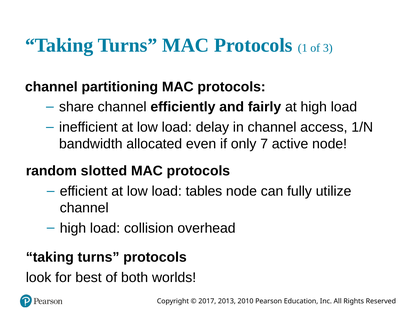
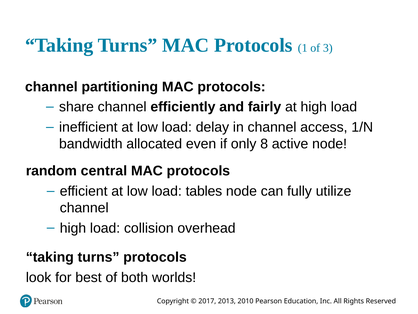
7: 7 -> 8 (264, 144)
slotted: slotted -> central (104, 171)
